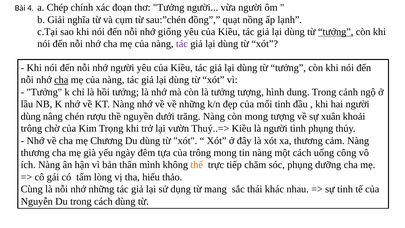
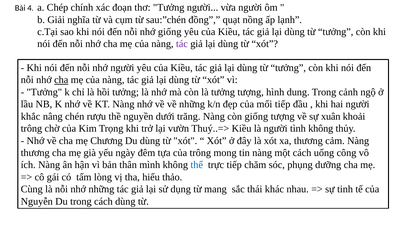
tưởng underline: present -> none (336, 32)
mối tinh: tinh -> tiếp (283, 104)
dùng: dùng -> khắc (31, 116)
còn mong: mong -> giống (256, 116)
tình phụng: phụng -> không (321, 128)
thể colour: orange -> blue (197, 165)
